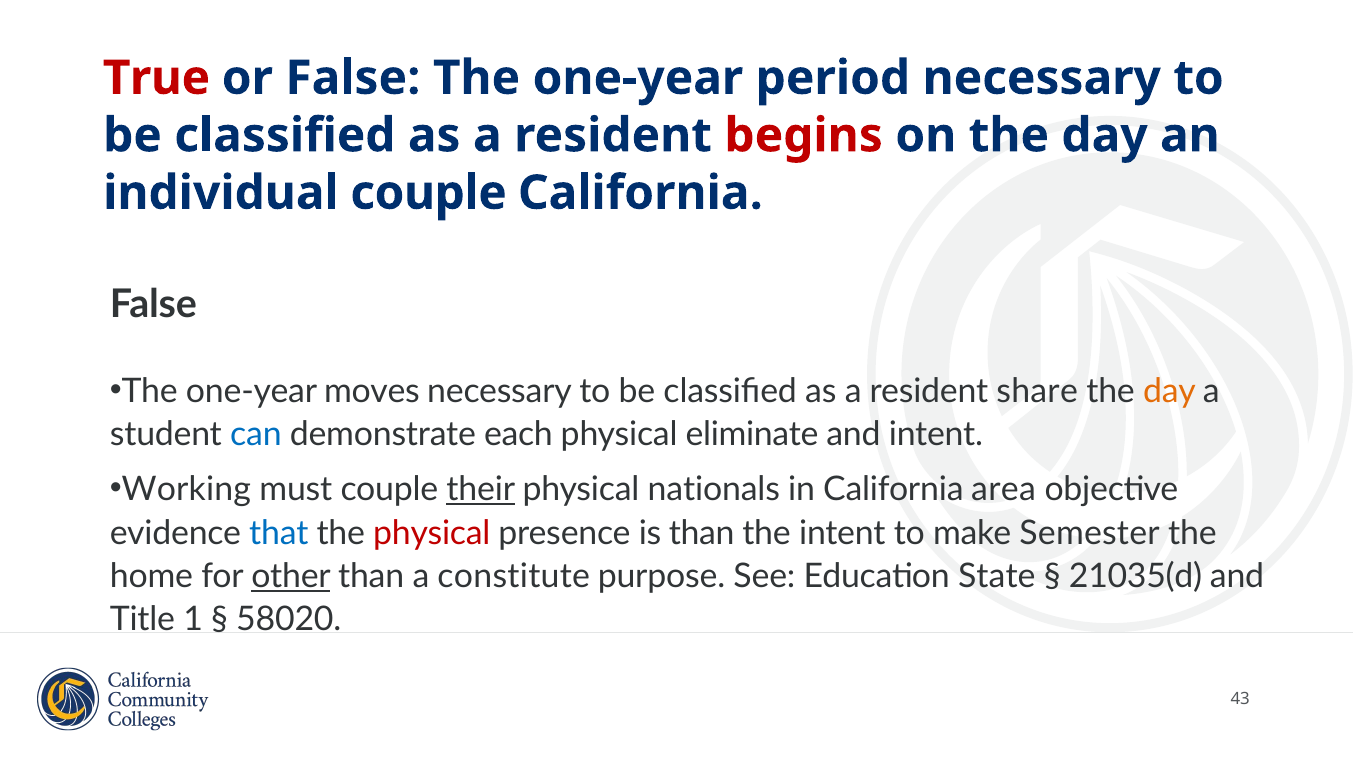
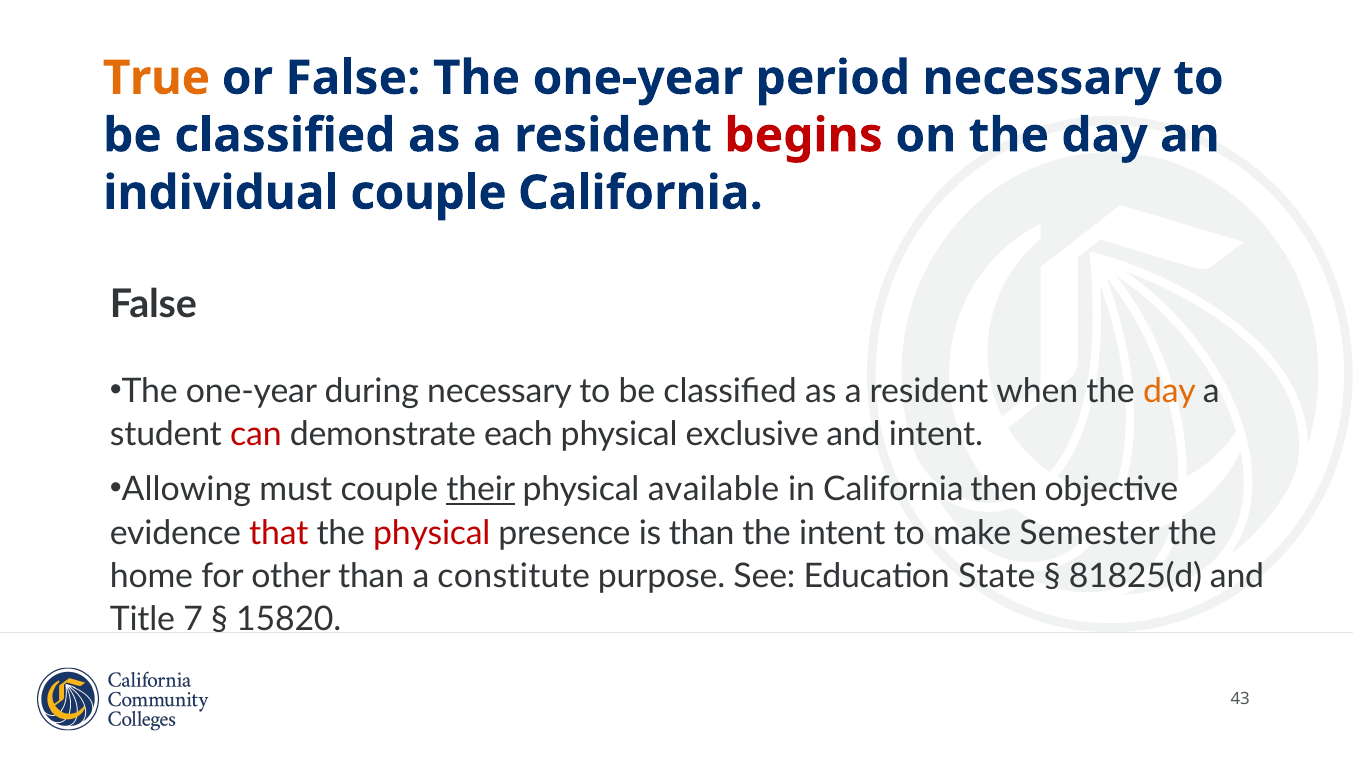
True colour: red -> orange (156, 78)
moves: moves -> during (372, 391)
share: share -> when (1037, 391)
can colour: blue -> red (256, 435)
eliminate: eliminate -> exclusive (752, 435)
Working: Working -> Allowing (186, 489)
nationals: nationals -> available (714, 489)
area: area -> then (1004, 489)
that colour: blue -> red (279, 533)
other underline: present -> none (291, 576)
21035(d: 21035(d -> 81825(d (1135, 576)
1: 1 -> 7 (193, 620)
58020: 58020 -> 15820 (289, 620)
